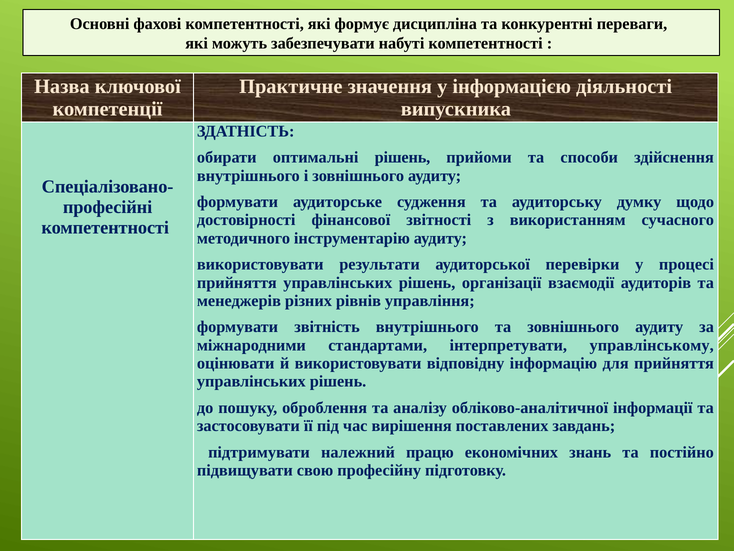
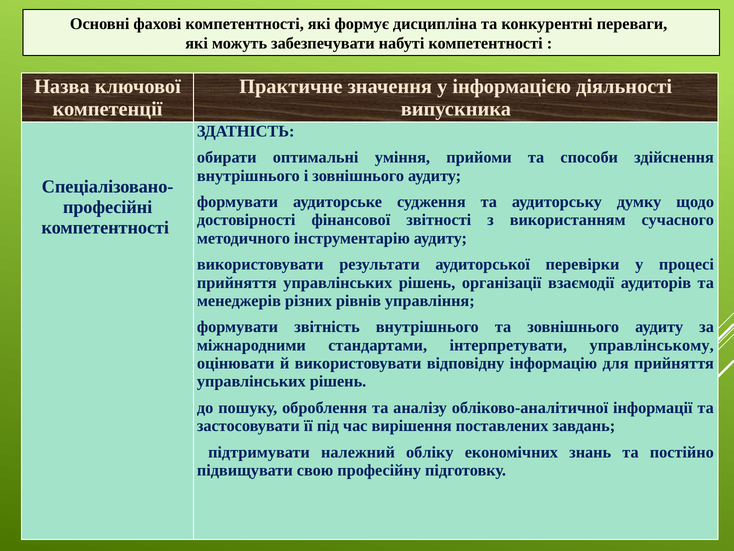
оптимальні рішень: рішень -> уміння (402, 157)
працю: працю -> обліку (430, 452)
